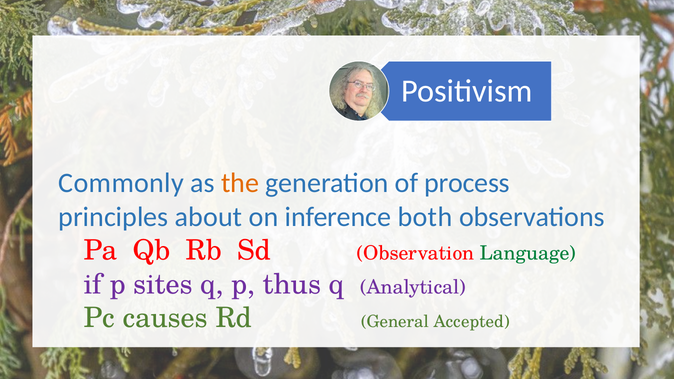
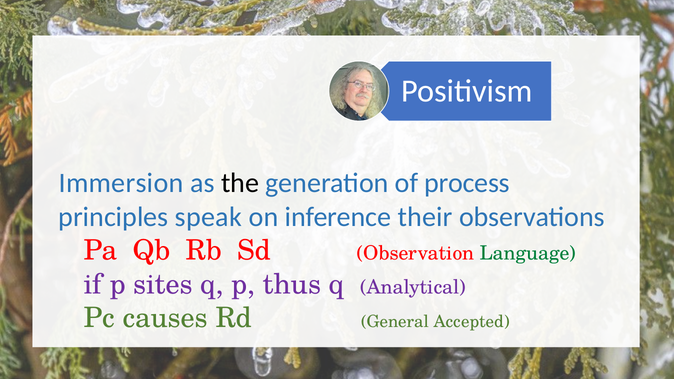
Commonly: Commonly -> Immersion (121, 183)
the colour: orange -> black (240, 183)
about: about -> speak (208, 217)
both: both -> their (425, 217)
